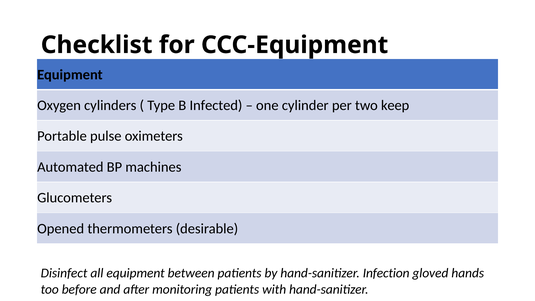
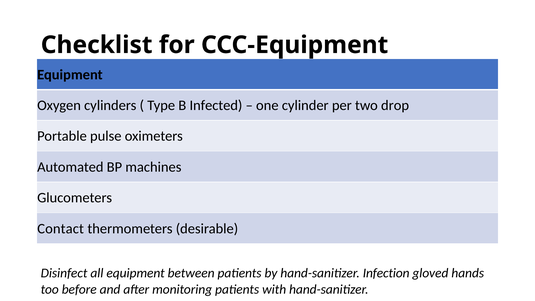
keep: keep -> drop (395, 105)
Opened: Opened -> Contact (61, 229)
